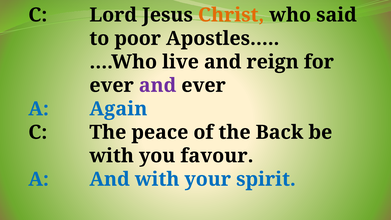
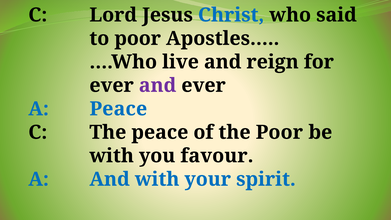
Christ colour: orange -> blue (231, 15)
A Again: Again -> Peace (118, 109)
the Back: Back -> Poor (279, 132)
